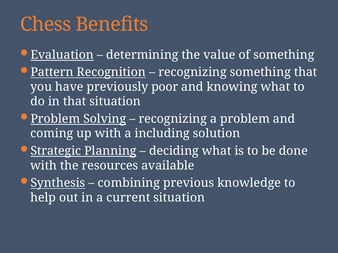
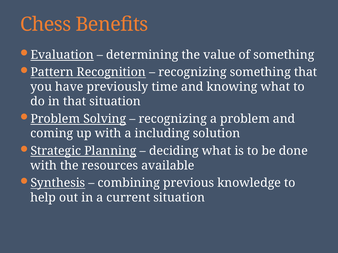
poor: poor -> time (165, 87)
